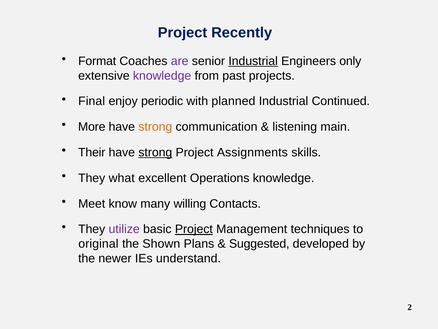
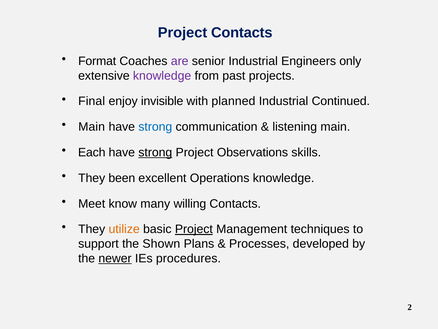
Project Recently: Recently -> Contacts (242, 33)
Industrial underline: present -> none (253, 61)
periodic: periodic -> invisible (162, 101)
More: More -> Main (92, 127)
strong colour: orange -> blue (155, 127)
Their: Their -> Each (92, 152)
Assignments: Assignments -> Observations (252, 152)
what: what -> been (122, 178)
utilize colour: purple -> orange (124, 229)
original: original -> support (98, 244)
Suggested: Suggested -> Processes (259, 244)
newer underline: none -> present (115, 258)
understand: understand -> procedures (188, 258)
